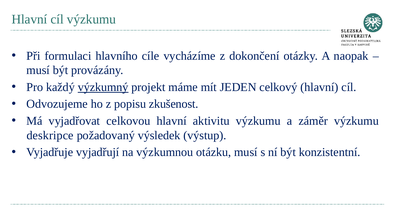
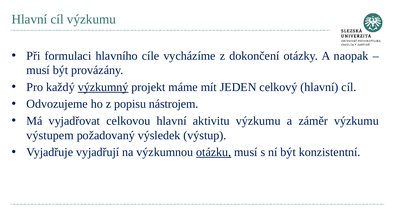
zkušenost: zkušenost -> nástrojem (174, 104)
deskripce: deskripce -> výstupem (50, 135)
otázku underline: none -> present (214, 152)
